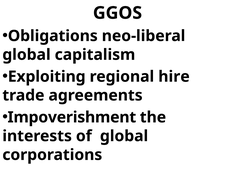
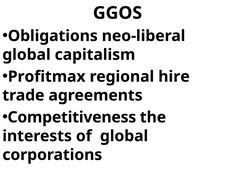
Exploiting: Exploiting -> Profitmax (47, 77)
Impoverishment: Impoverishment -> Competitiveness (72, 117)
